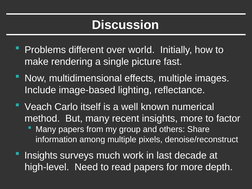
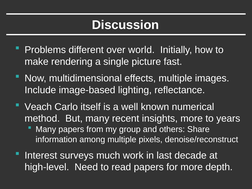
factor: factor -> years (228, 119)
Insights: Insights -> Interest (41, 155)
